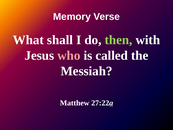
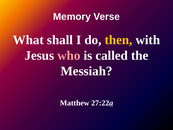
then colour: light green -> yellow (118, 40)
